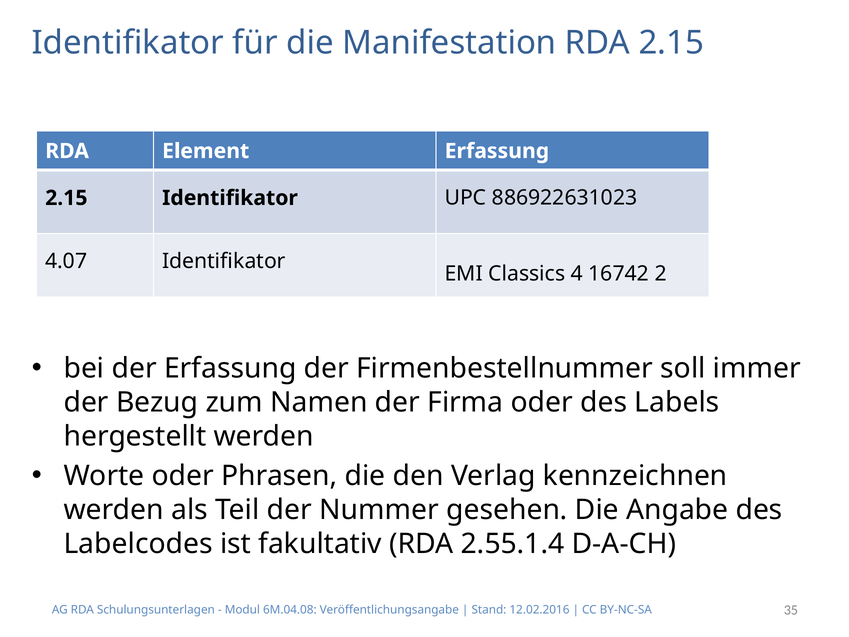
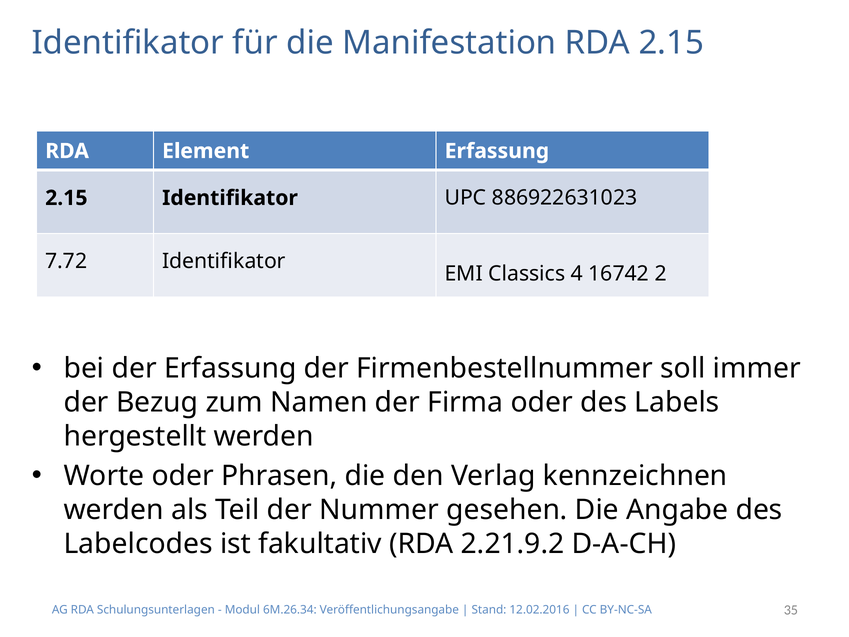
4.07: 4.07 -> 7.72 (66, 261)
2.55.1.4: 2.55.1.4 -> 2.21.9.2 (513, 544)
6M.04.08: 6M.04.08 -> 6M.26.34 (290, 610)
